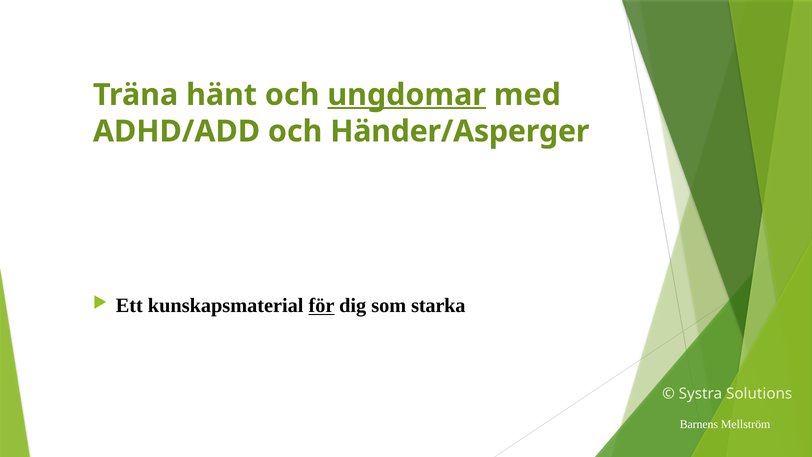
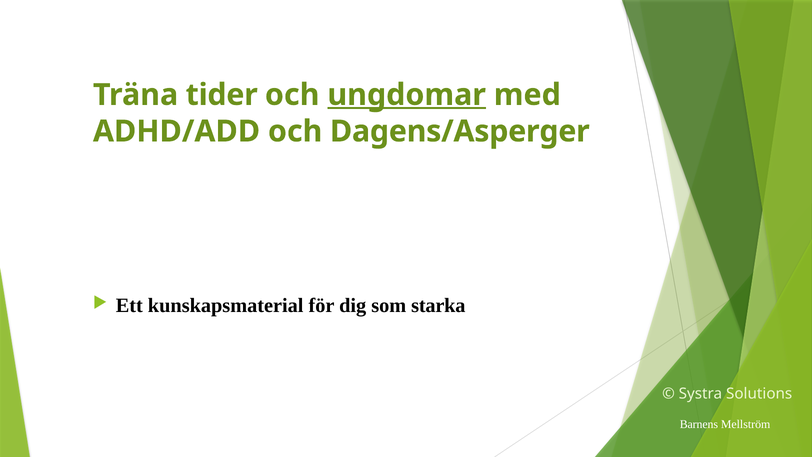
hänt: hänt -> tider (222, 95)
Händer/Asperger: Händer/Asperger -> Dagens/Asperger (460, 131)
för underline: present -> none (321, 305)
